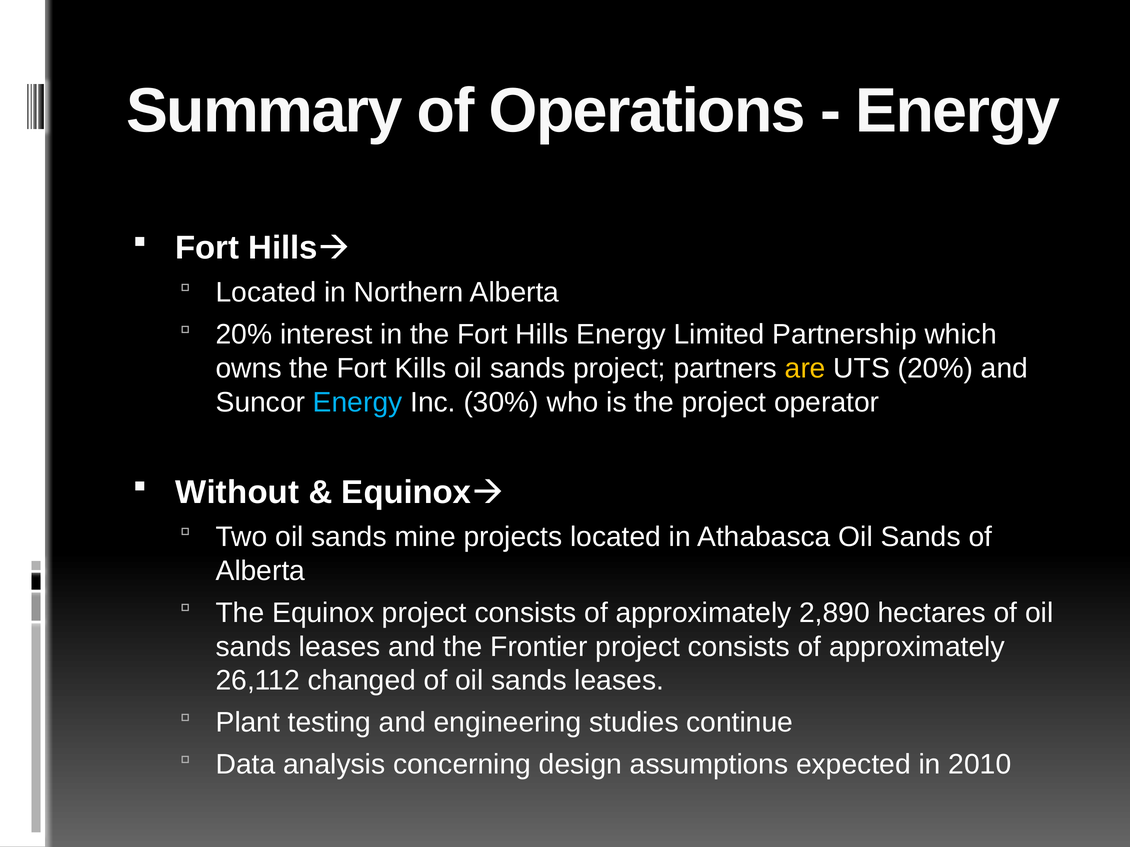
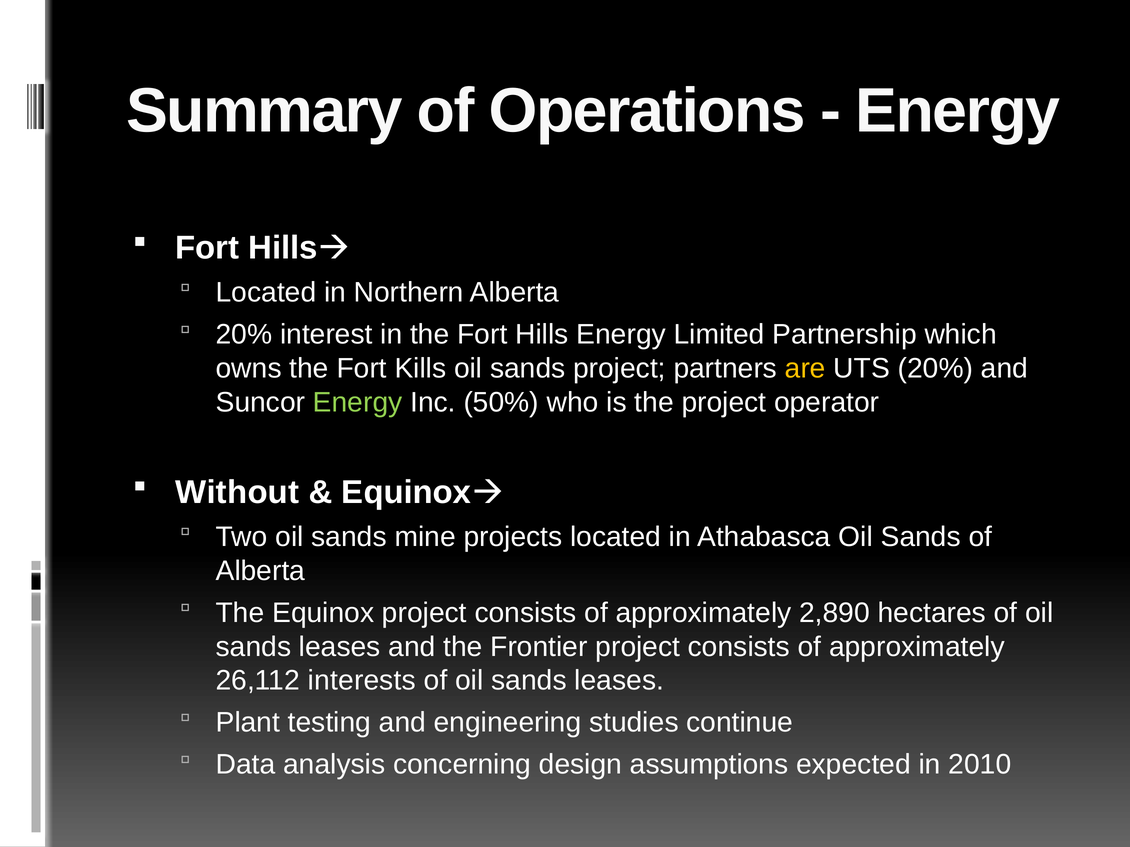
Energy colour: light blue -> light green (358, 403)
30%: 30% -> 50% (501, 403)
changed: changed -> interests (362, 681)
